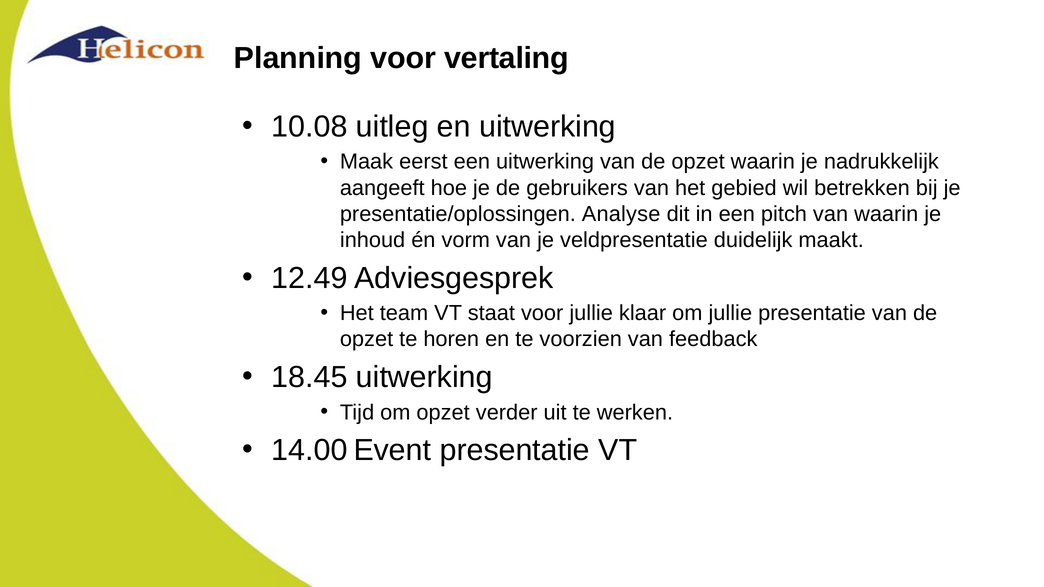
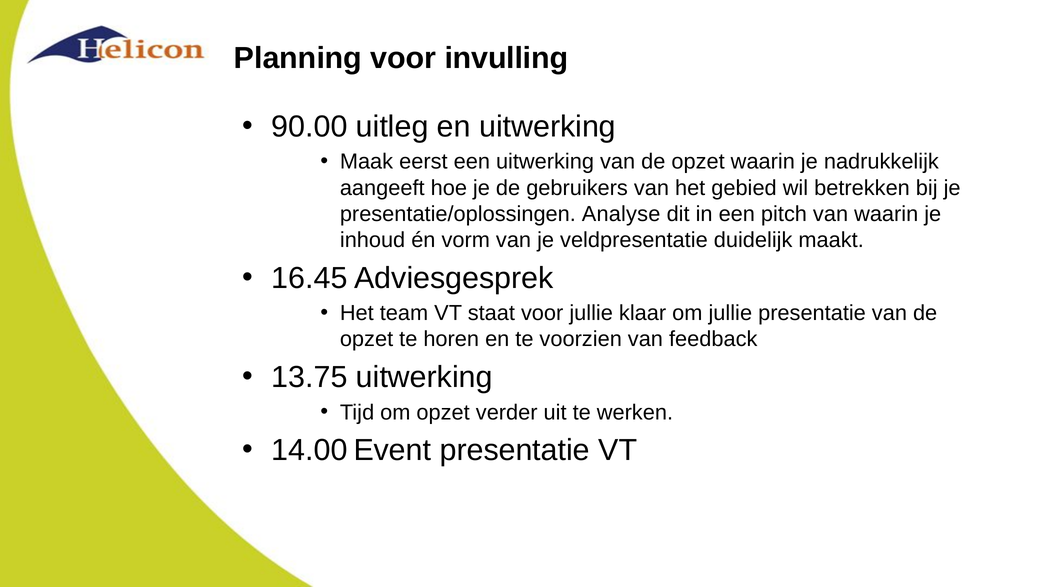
vertaling: vertaling -> invulling (506, 58)
10.08: 10.08 -> 90.00 (309, 127)
12.49: 12.49 -> 16.45 (309, 278)
18.45: 18.45 -> 13.75 (309, 377)
